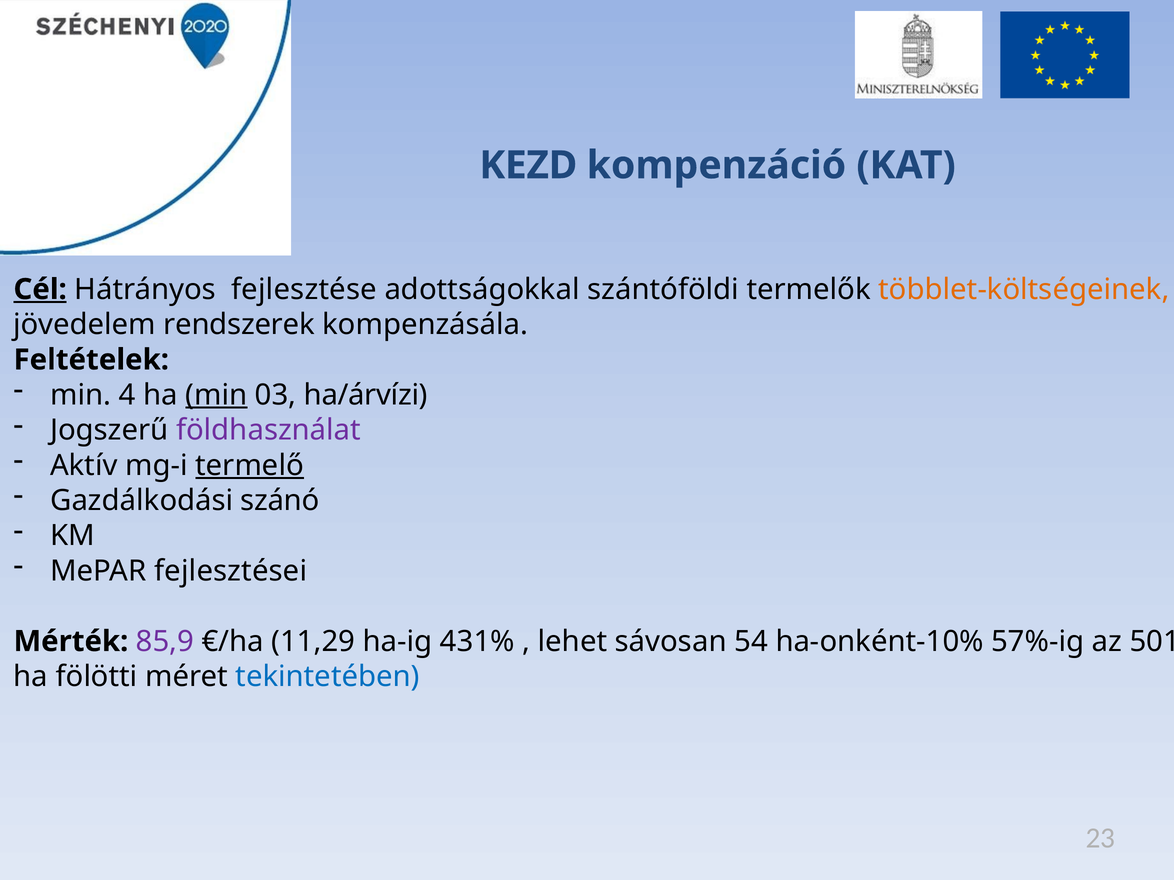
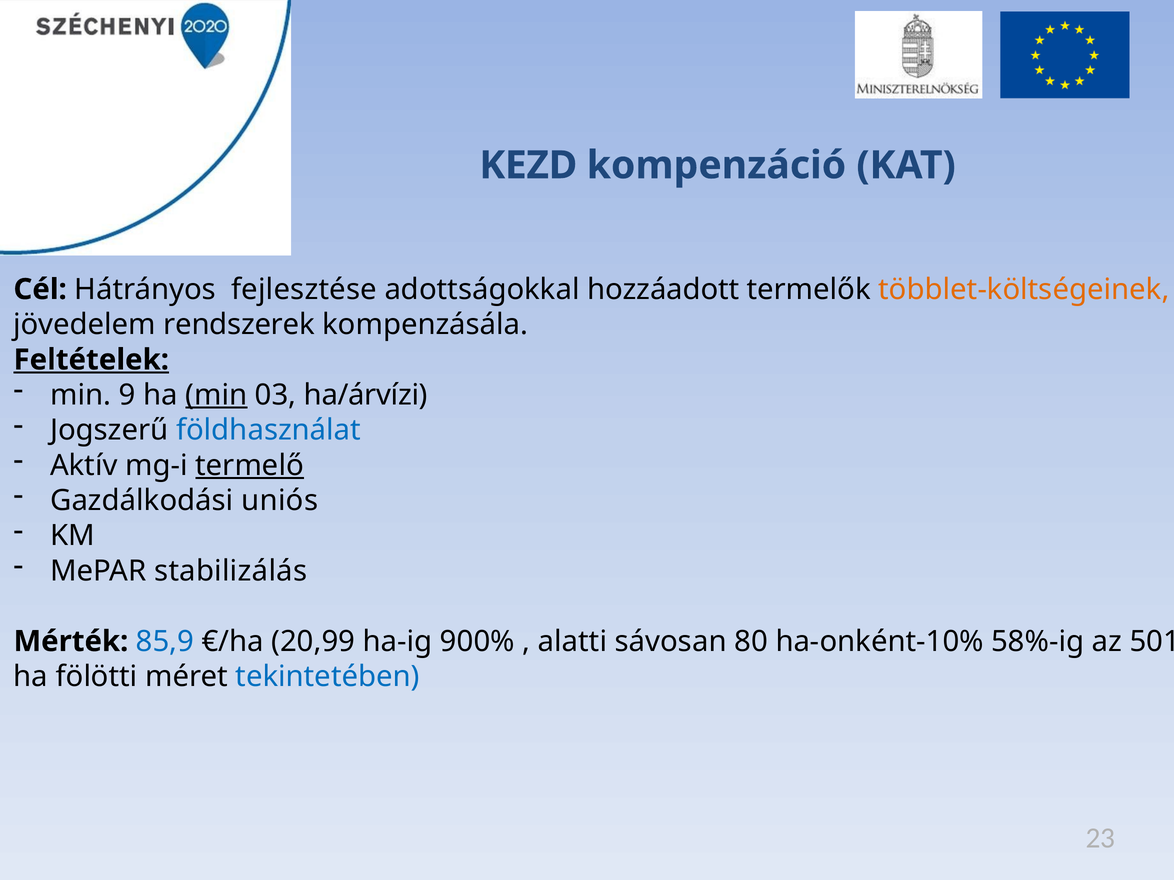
Cél underline: present -> none (40, 290)
szántóföldi: szántóföldi -> hozzáadott (663, 290)
Feltételek underline: none -> present (91, 360)
4: 4 -> 9 (127, 395)
földhasználat colour: purple -> blue (269, 430)
szánó: szánó -> uniós (280, 501)
fejlesztései: fejlesztései -> stabilizálás (231, 571)
85,9 colour: purple -> blue (165, 642)
11,29: 11,29 -> 20,99 (313, 642)
431%: 431% -> 900% (477, 642)
lehet: lehet -> alatti (572, 642)
54: 54 -> 80 (751, 642)
57%-ig: 57%-ig -> 58%-ig (1038, 642)
